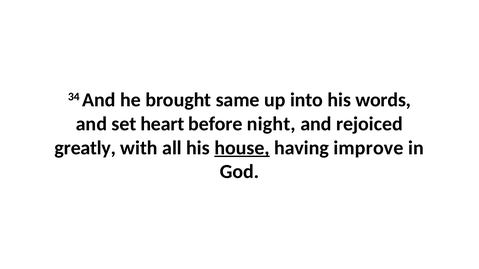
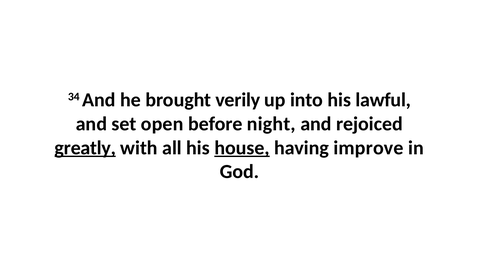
same: same -> verily (238, 100)
words: words -> lawful (383, 100)
heart: heart -> open (162, 124)
greatly underline: none -> present (85, 148)
